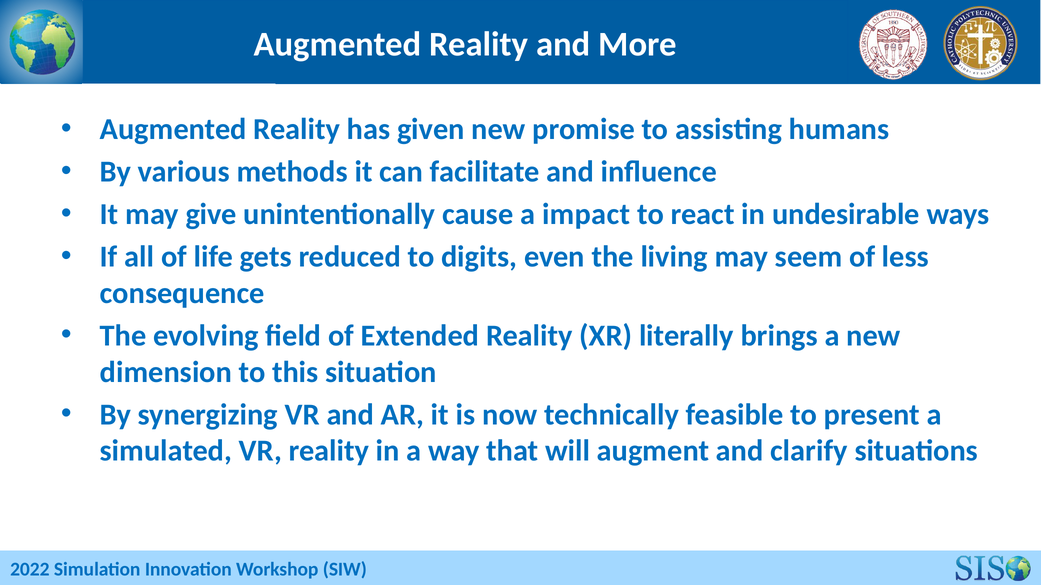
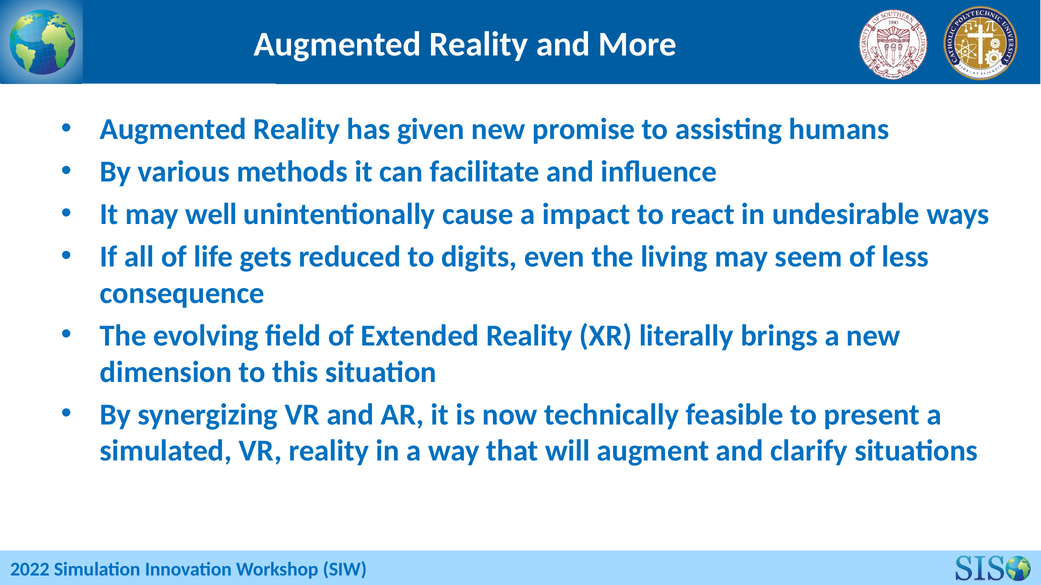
give: give -> well (211, 215)
